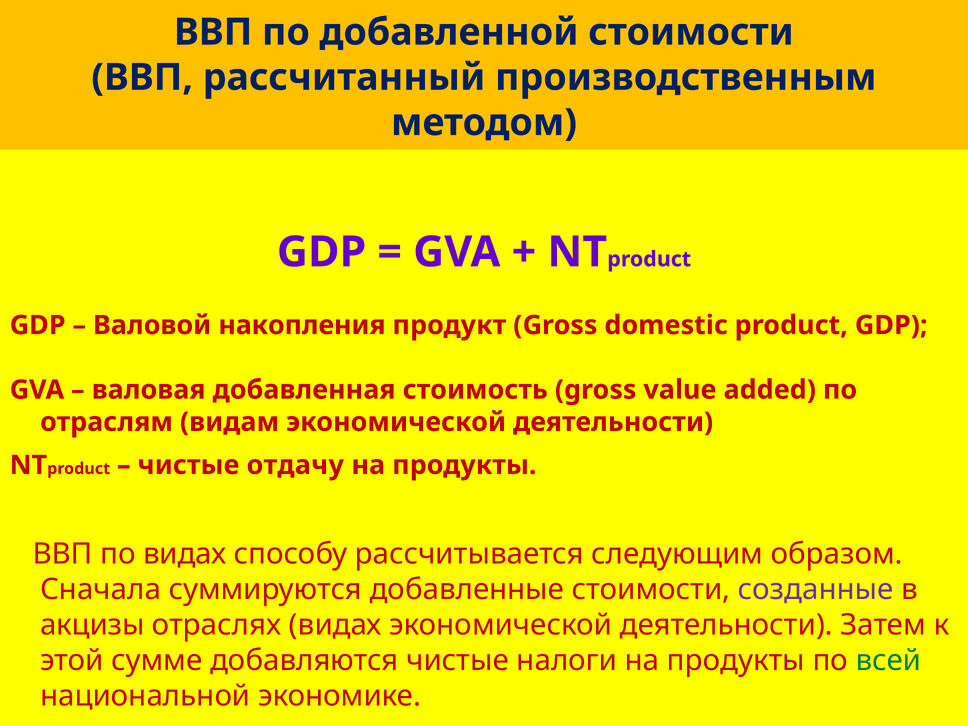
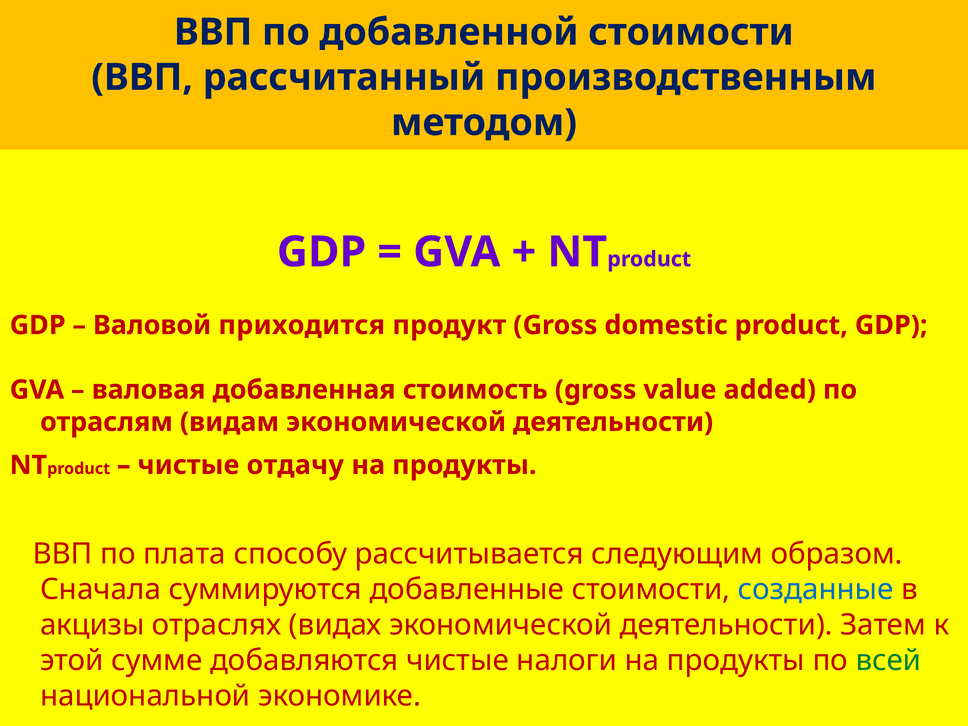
накопления: накопления -> приходится (302, 325)
по видах: видах -> плата (185, 554)
созданные colour: purple -> blue (816, 589)
